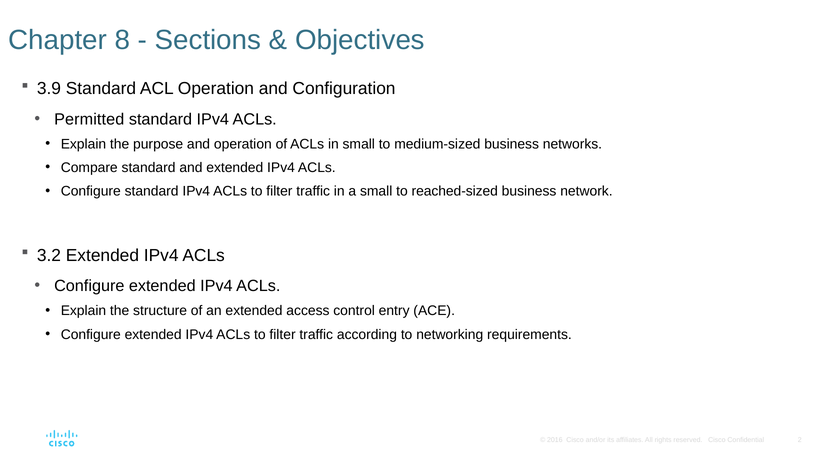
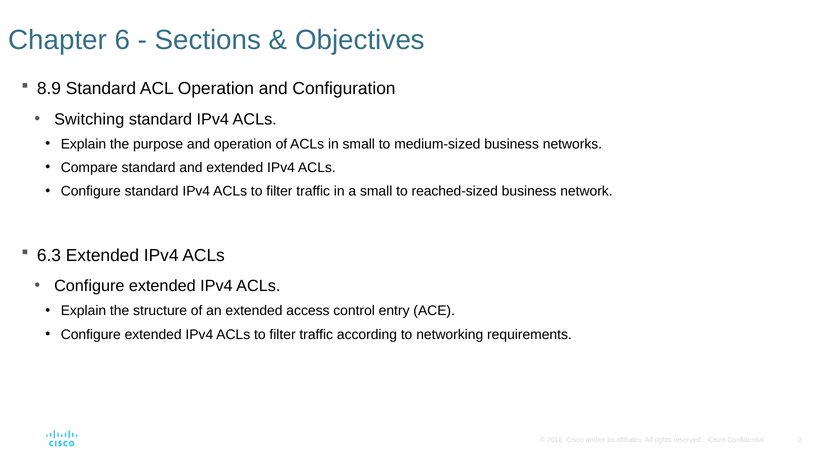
8: 8 -> 6 (122, 40)
3.9: 3.9 -> 8.9 (49, 89)
Permitted: Permitted -> Switching (89, 119)
3.2: 3.2 -> 6.3 (49, 255)
